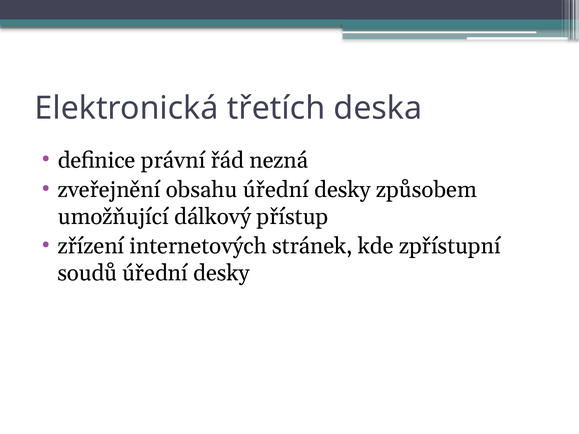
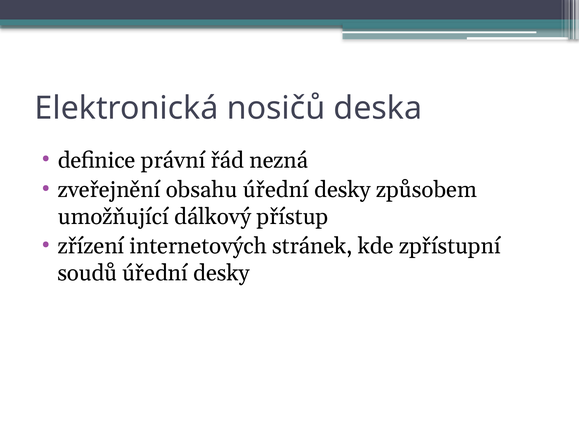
třetích: třetích -> nosičů (276, 108)
